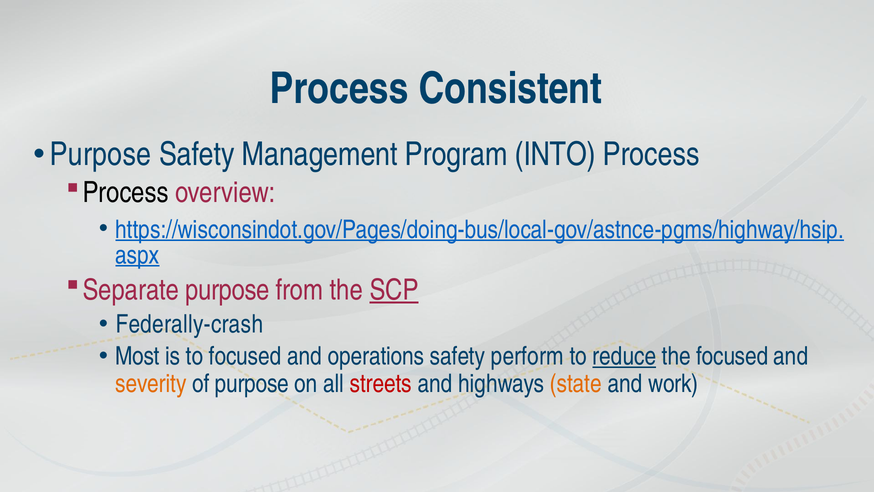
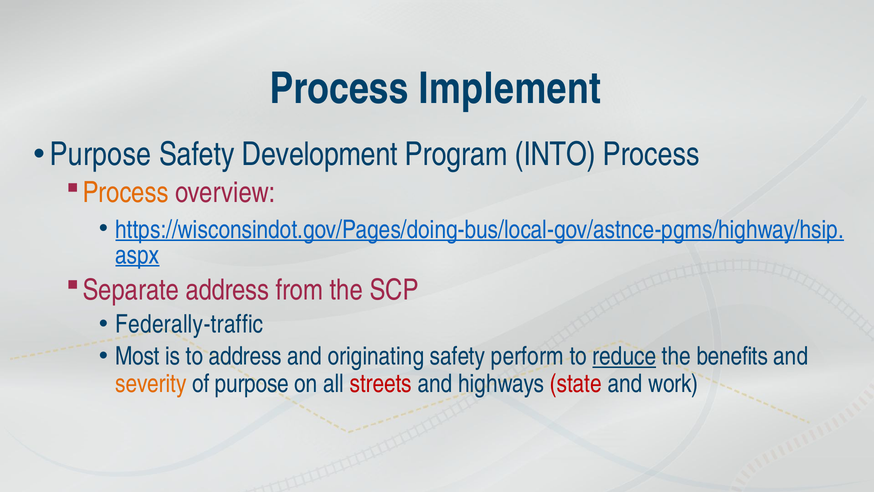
Consistent: Consistent -> Implement (510, 89)
Management: Management -> Development (320, 155)
Process colour: black -> orange (125, 193)
Separate purpose: purpose -> address (227, 290)
SCP underline: present -> none (394, 290)
Federally-crash: Federally-crash -> Federally-traffic (189, 324)
to focused: focused -> address (245, 356)
operations: operations -> originating (376, 356)
the focused: focused -> benefits (732, 356)
state colour: orange -> red (576, 384)
